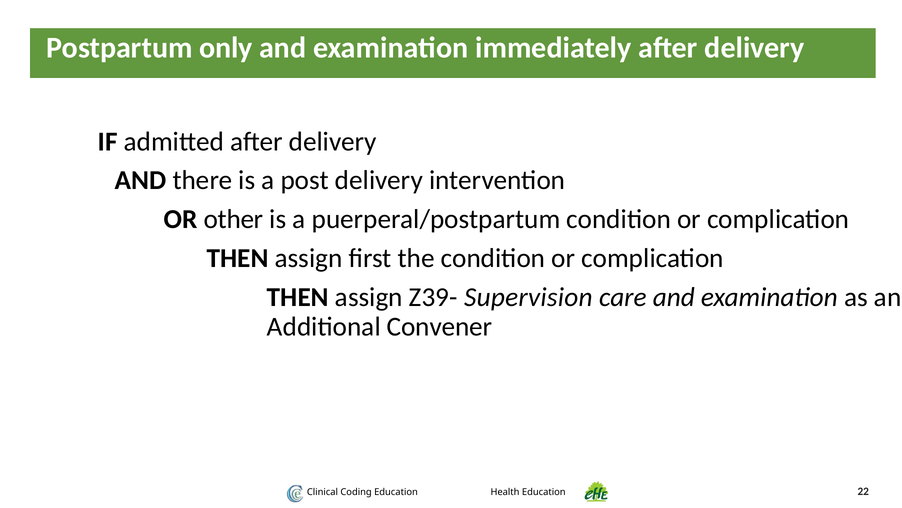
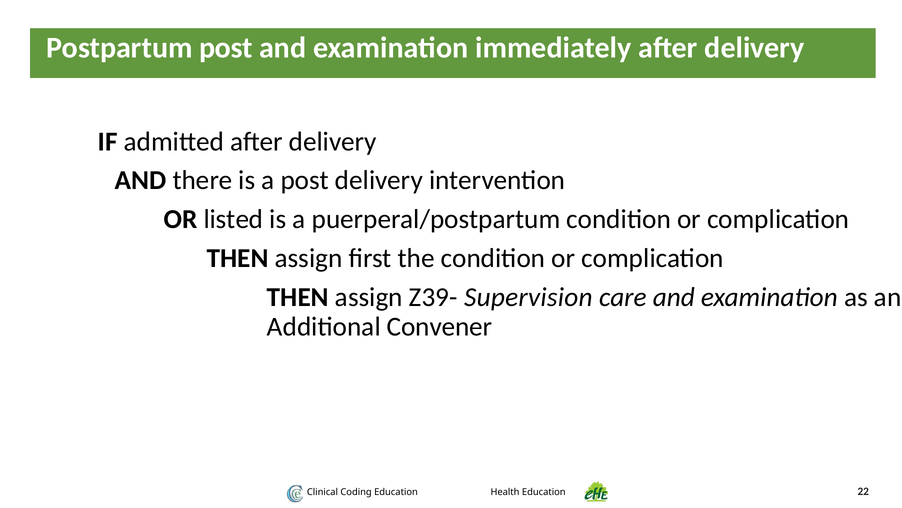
Postpartum only: only -> post (226, 48)
other: other -> listed (233, 219)
